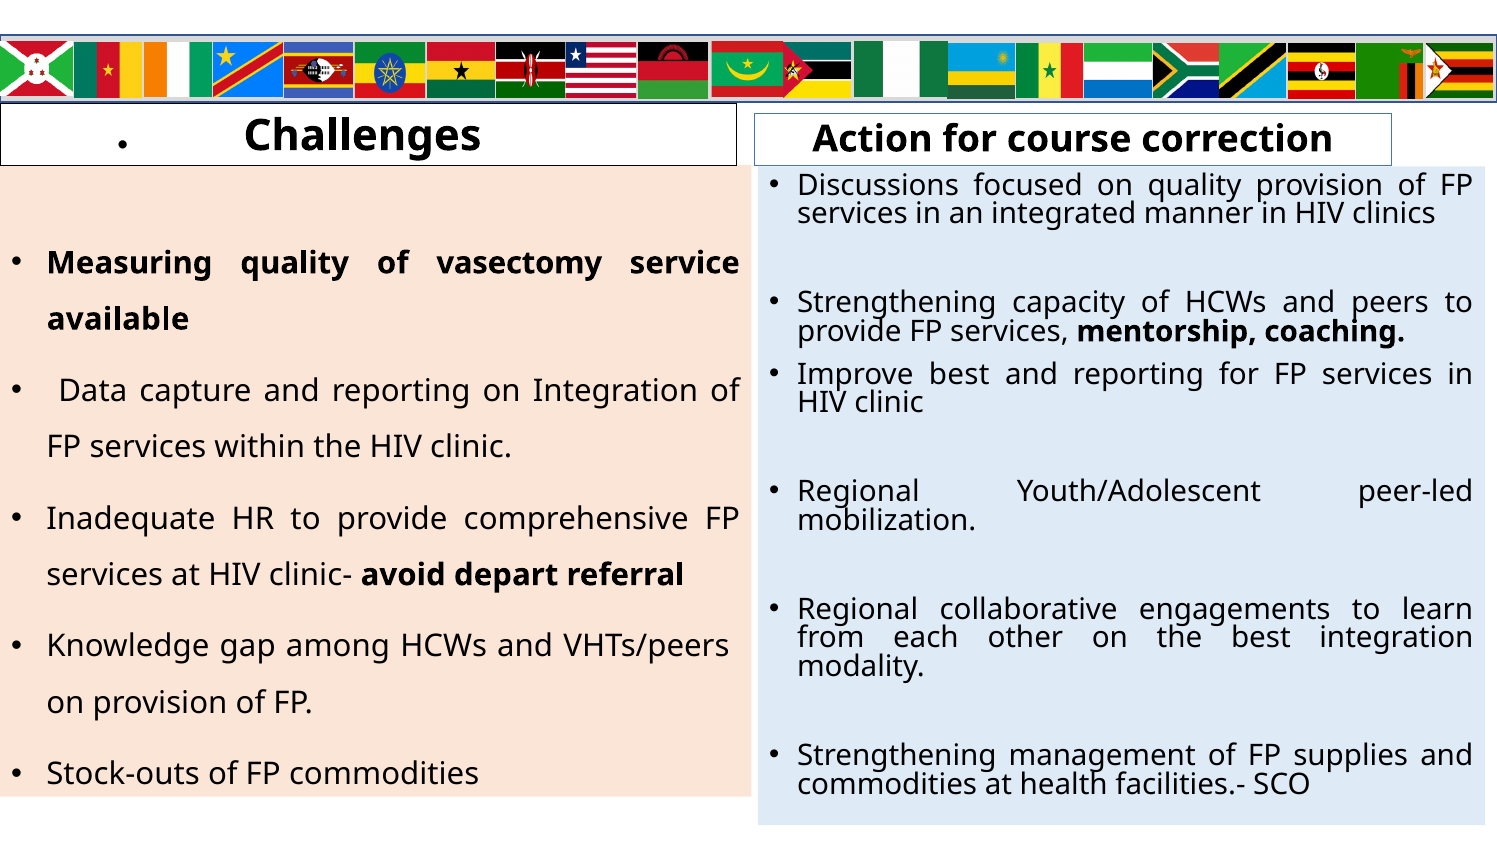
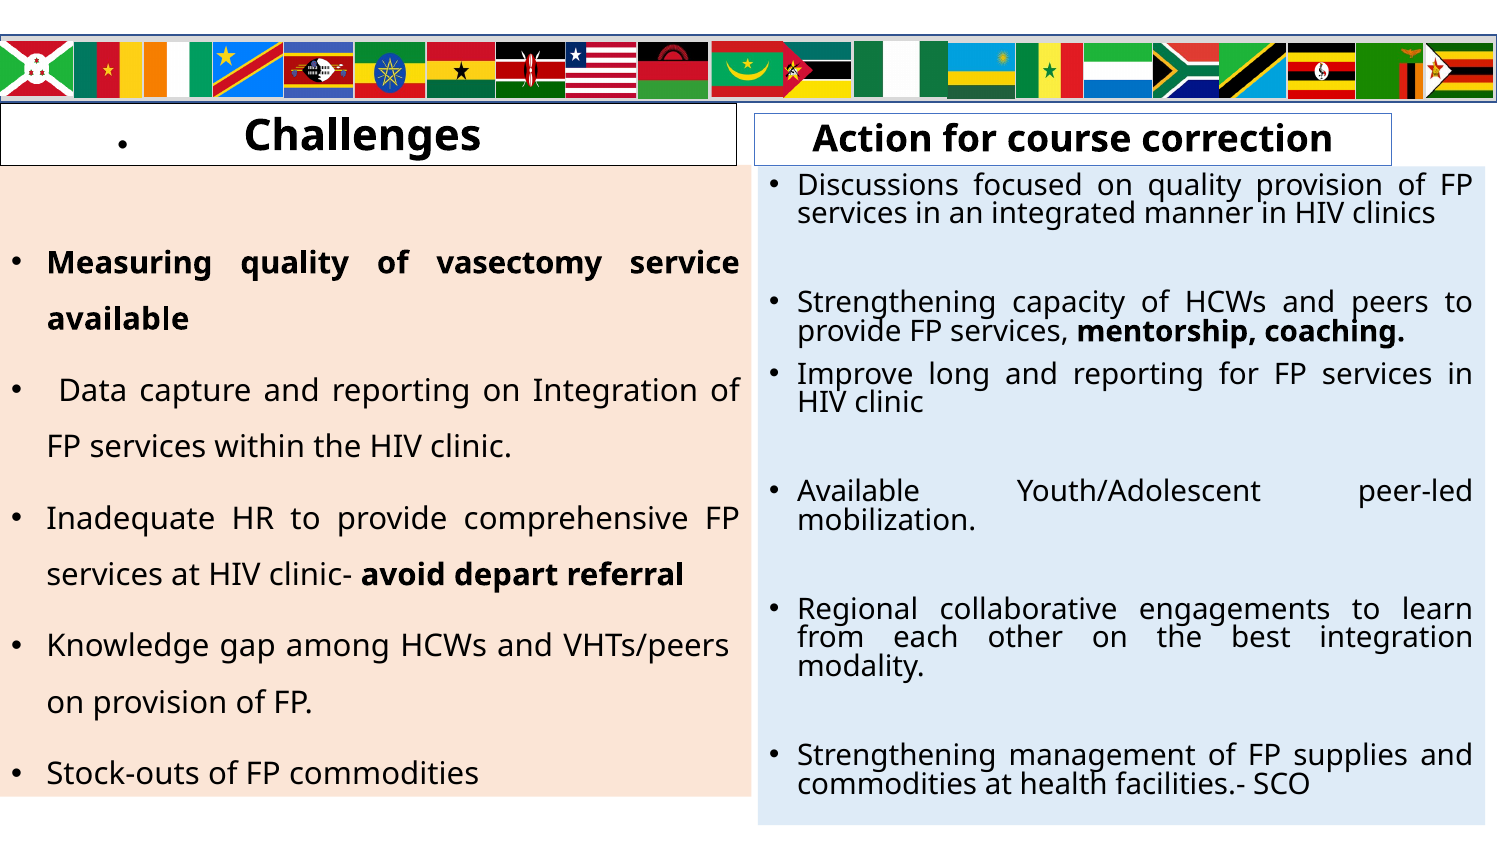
Improve best: best -> long (959, 374)
Regional: Regional -> Available (859, 492)
